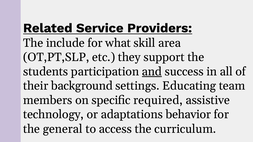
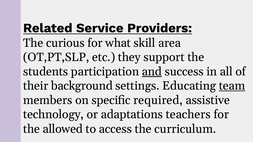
include: include -> curious (65, 43)
team underline: none -> present (232, 86)
behavior: behavior -> teachers (188, 115)
general: general -> allowed (63, 129)
